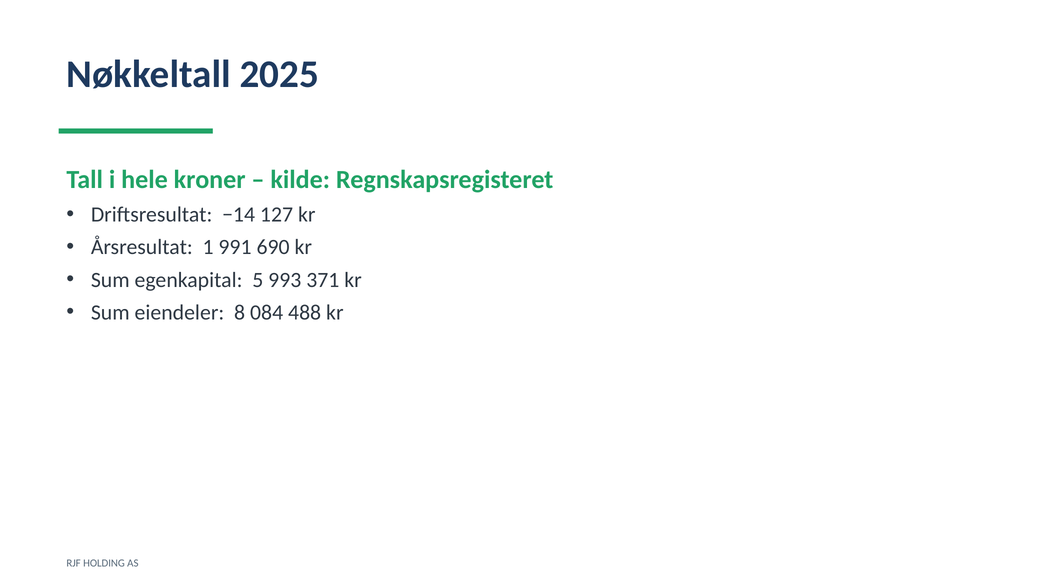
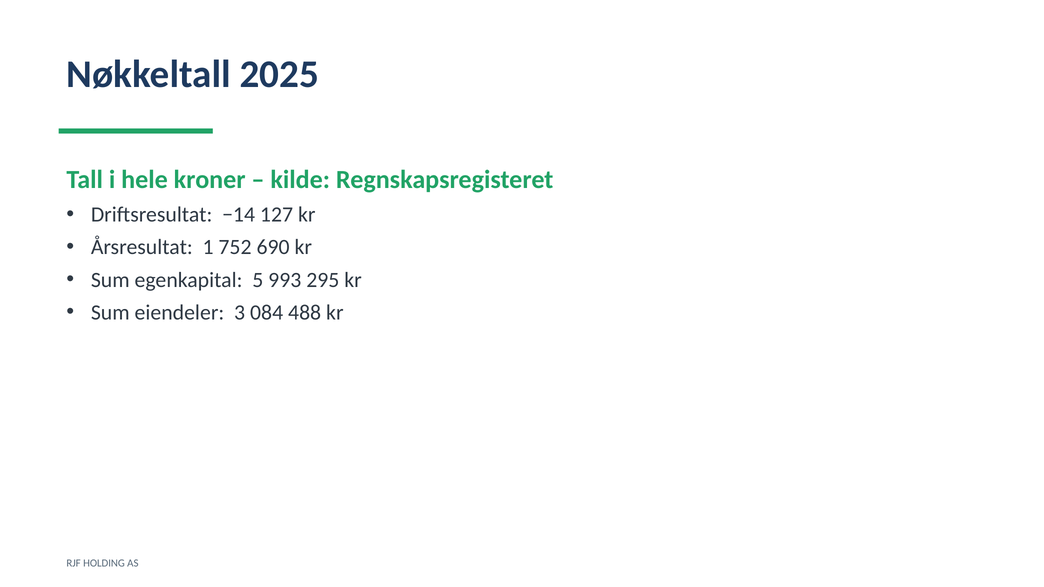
991: 991 -> 752 (235, 247)
371: 371 -> 295 (323, 280)
8: 8 -> 3 (240, 313)
